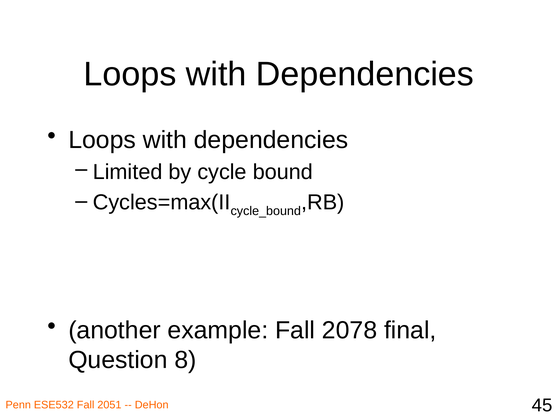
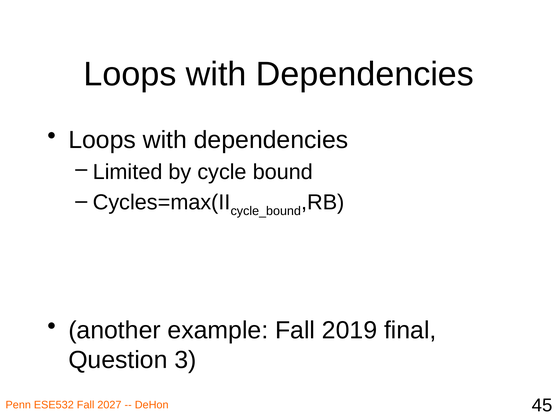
2078: 2078 -> 2019 (350, 331)
8: 8 -> 3 (186, 360)
2051: 2051 -> 2027 (109, 405)
